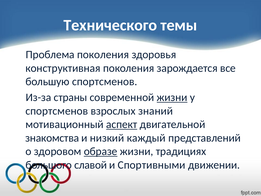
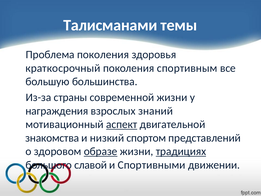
Технического: Технического -> Талисманами (110, 25)
конструктивная: конструктивная -> краткосрочный (63, 68)
зарождается: зарождается -> спортивным (187, 68)
большую спортсменов: спортсменов -> большинства (105, 81)
жизни underline: present -> none (172, 97)
спортсменов: спортсменов -> награждения (57, 111)
каждый: каждый -> спортом (146, 138)
традициях underline: none -> present (181, 151)
